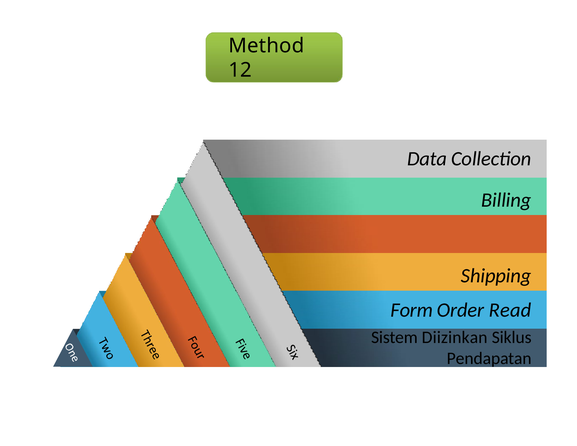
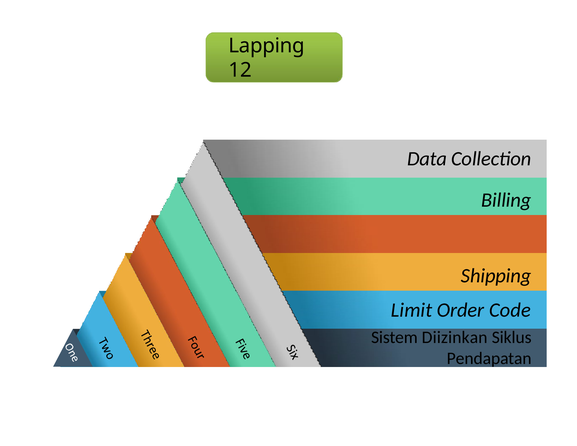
Method: Method -> Lapping (267, 46)
Form: Form -> Limit (412, 310)
Read: Read -> Code (510, 310)
